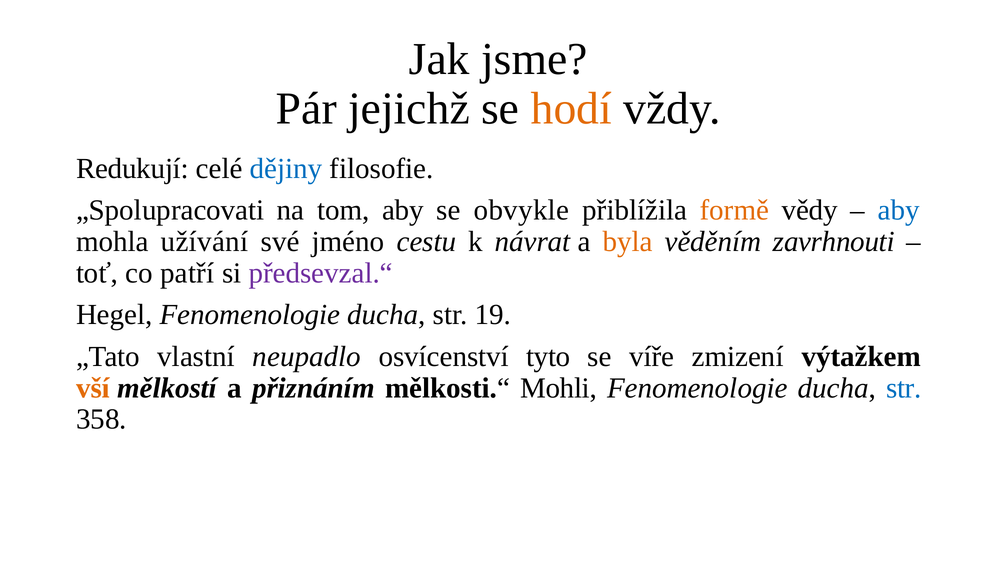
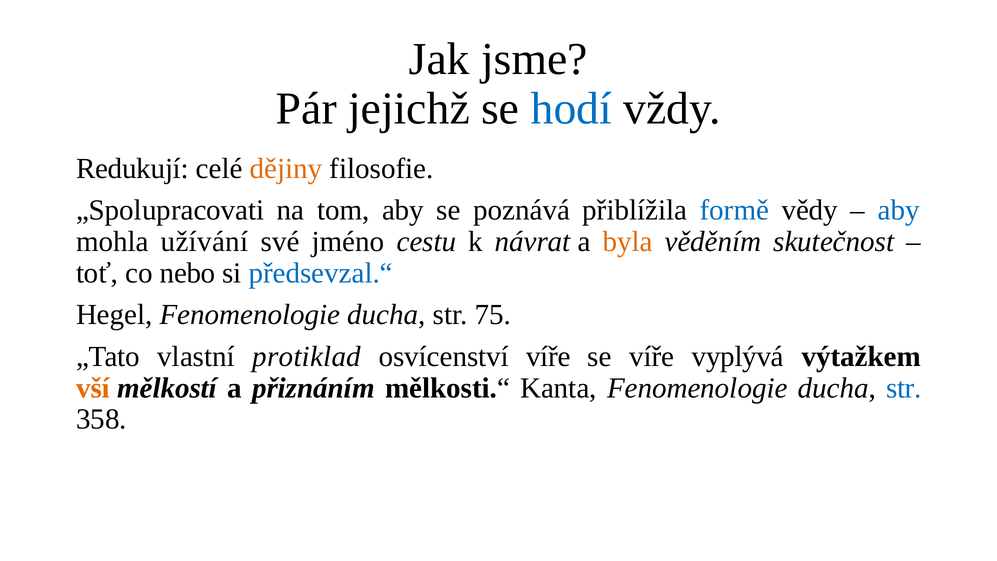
hodí colour: orange -> blue (571, 108)
dějiny colour: blue -> orange (286, 169)
obvykle: obvykle -> poznává (522, 210)
formě colour: orange -> blue (734, 210)
zavrhnouti: zavrhnouti -> skutečnost (834, 242)
patří: patří -> nebo (188, 273)
předsevzal.“ colour: purple -> blue (321, 273)
19: 19 -> 75 (493, 315)
neupadlo: neupadlo -> protiklad (307, 356)
osvícenství tyto: tyto -> víře (548, 356)
zmizení: zmizení -> vyplývá (738, 356)
Mohli: Mohli -> Kanta (558, 388)
